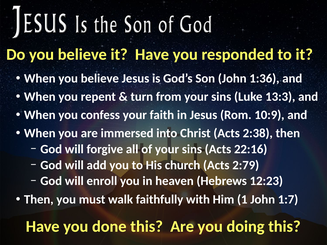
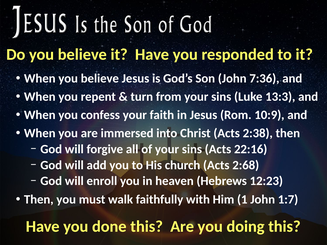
1:36: 1:36 -> 7:36 (264, 78)
2:79: 2:79 -> 2:68 (246, 165)
